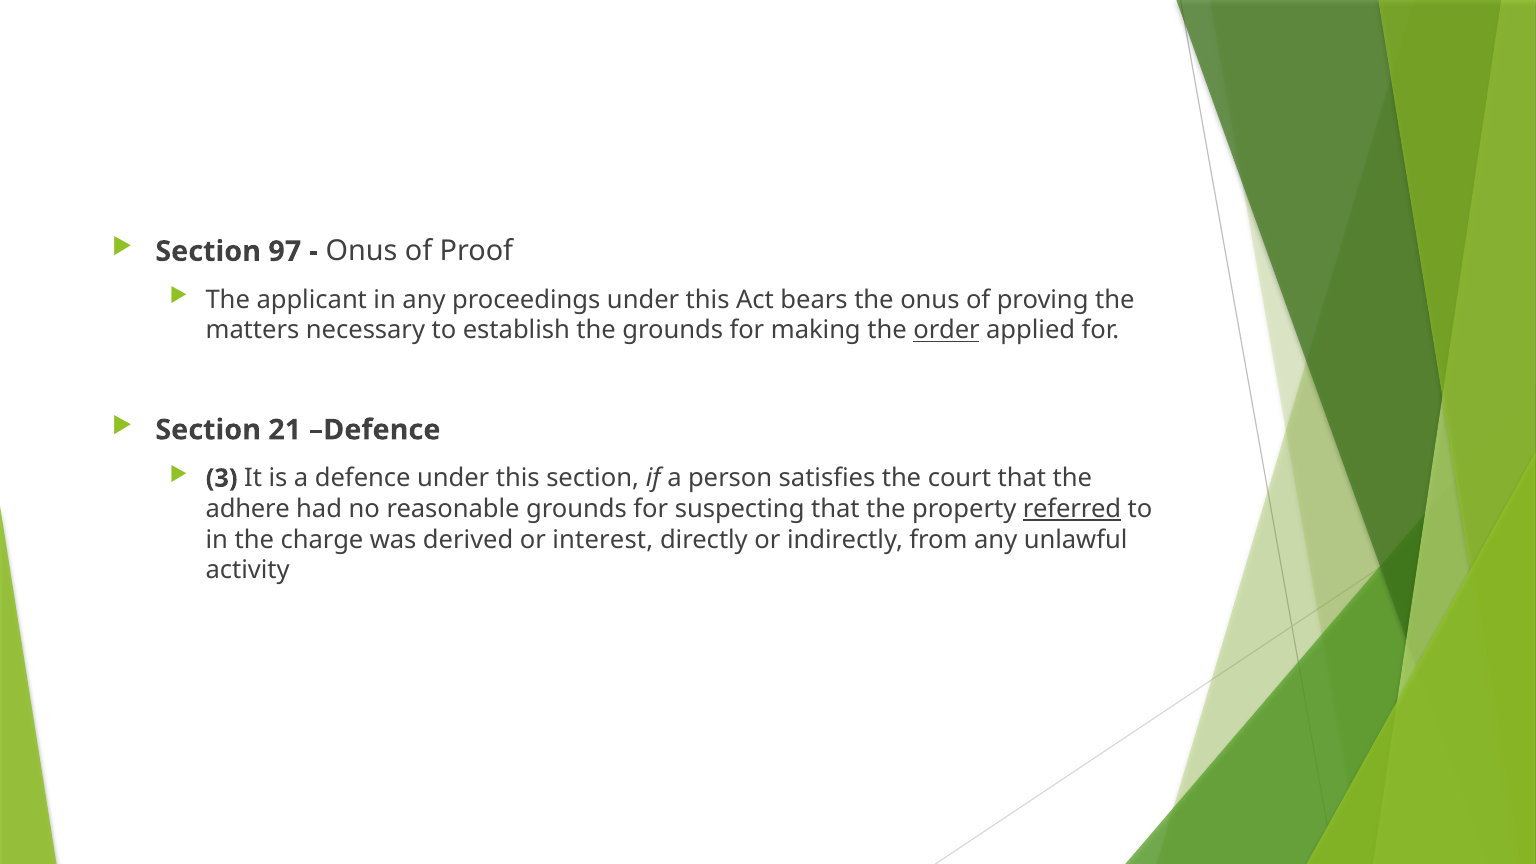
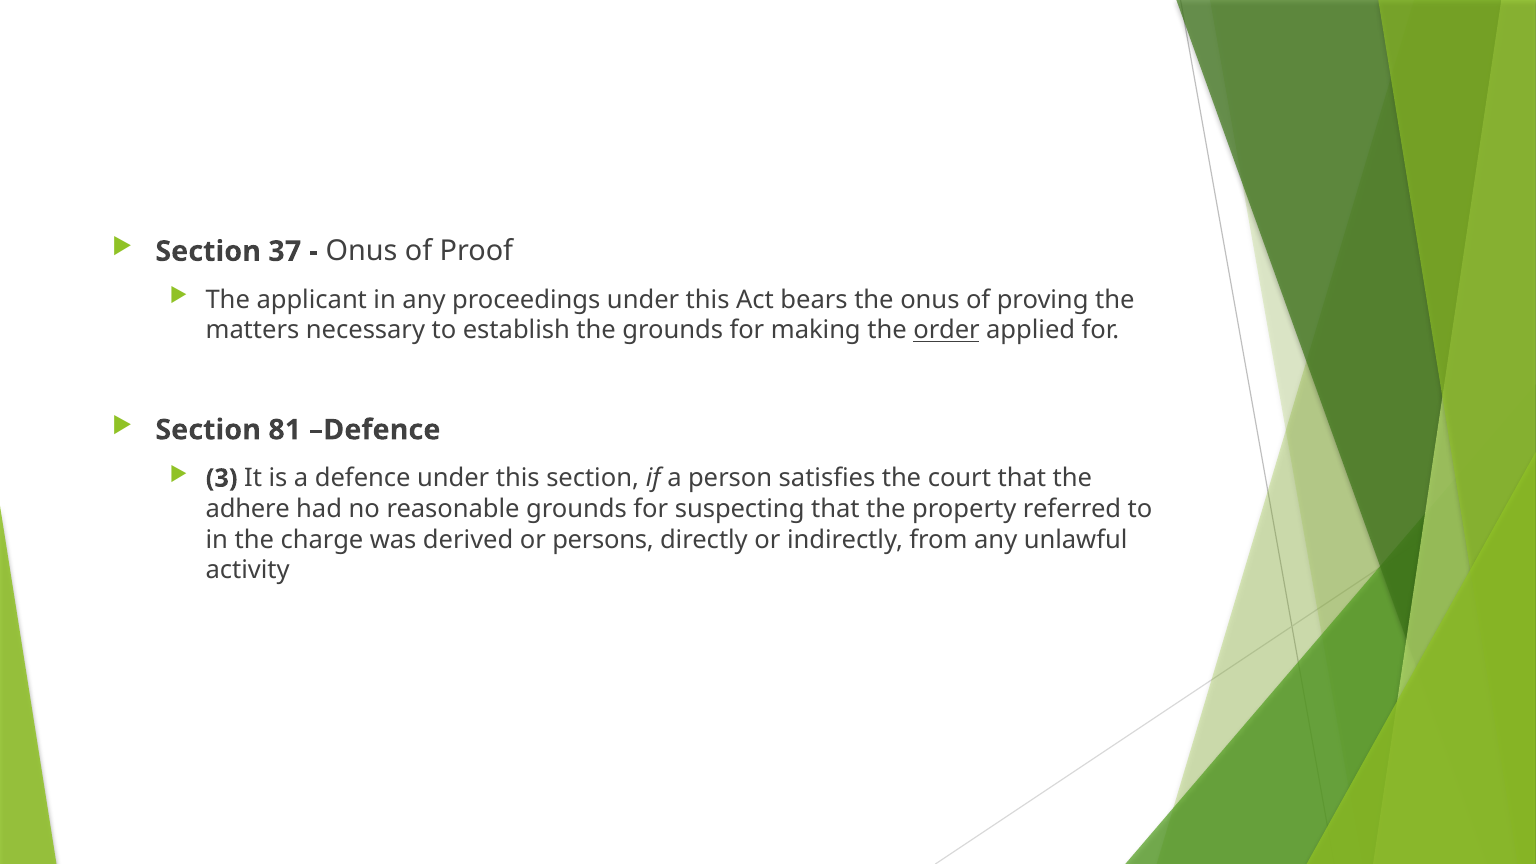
97: 97 -> 37 (285, 251)
21: 21 -> 81 (285, 430)
referred underline: present -> none (1072, 509)
interest: interest -> persons (603, 540)
